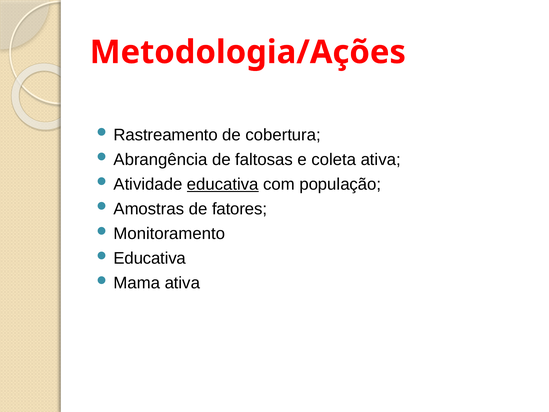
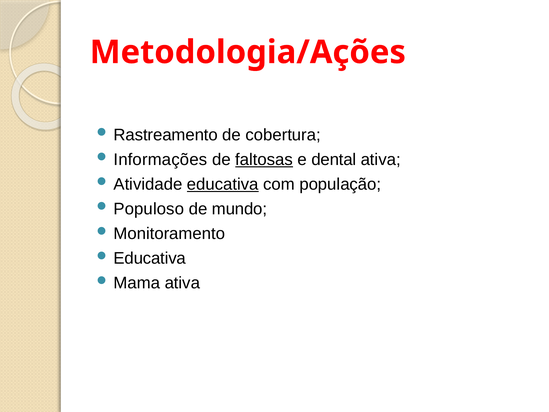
Abrangência: Abrangência -> Informações (160, 159)
faltosas underline: none -> present (264, 159)
coleta: coleta -> dental (334, 159)
Amostras: Amostras -> Populoso (149, 209)
fatores: fatores -> mundo (240, 209)
